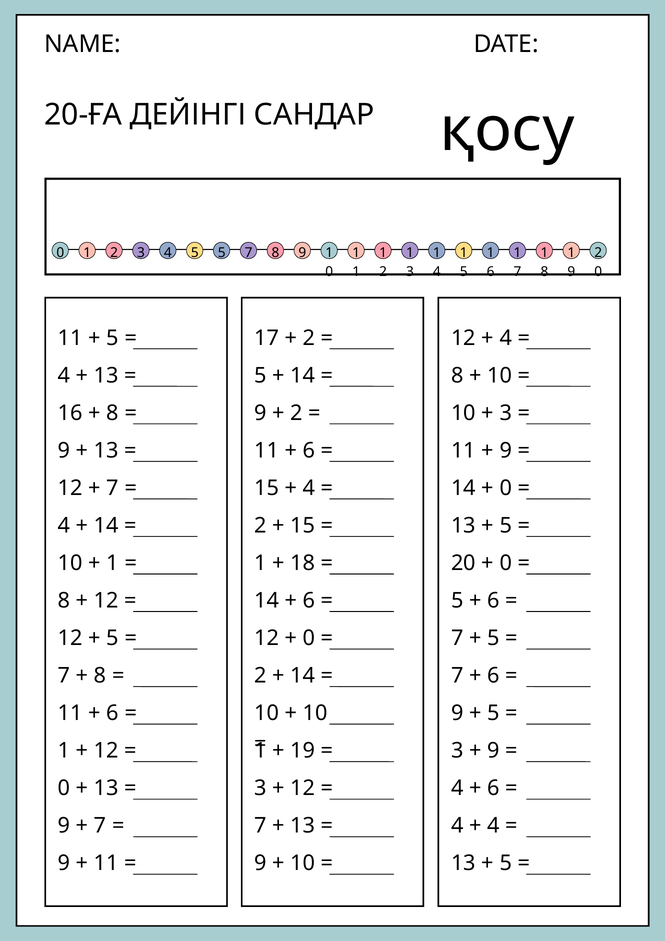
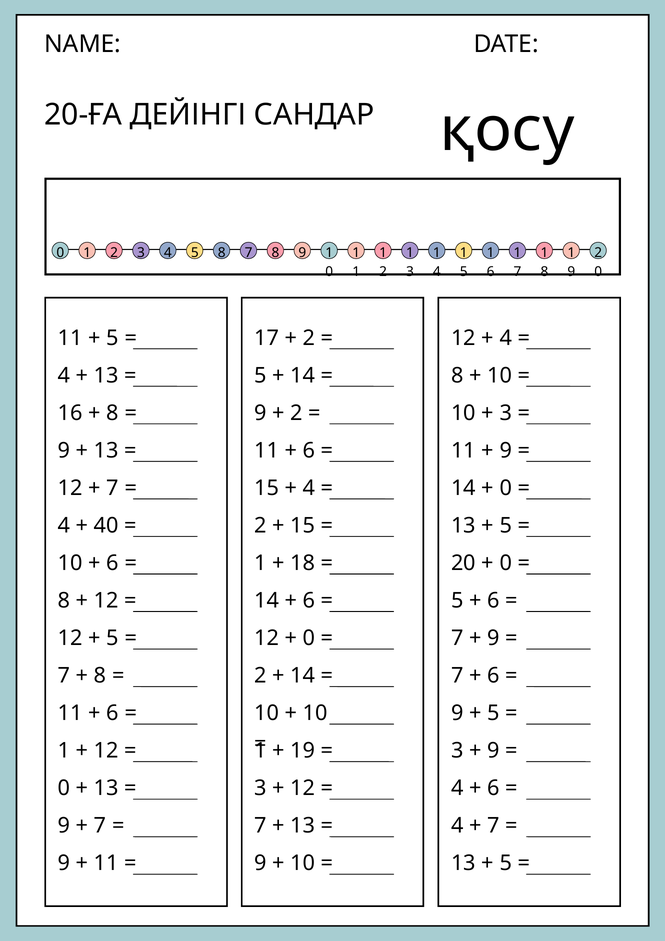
5 5: 5 -> 8 (222, 253)
14: 14 -> 40 (106, 526)
1: 1 -> 6 (113, 563)
5: 5 -> 9 (493, 638)
4: 4 -> 7 (493, 826)
